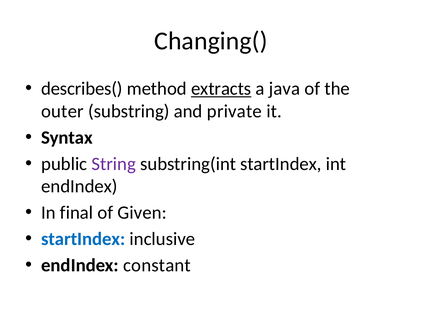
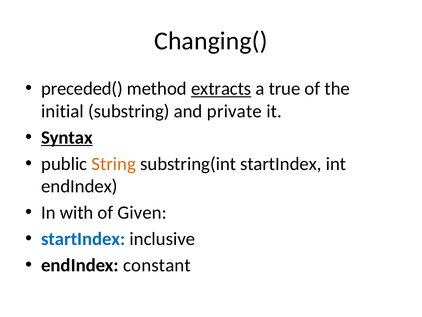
describes(: describes( -> preceded( (82, 89)
java: java -> true (285, 89)
outer: outer -> initial (63, 111)
Syntax underline: none -> present (67, 137)
String colour: purple -> orange (114, 164)
final: final -> with (77, 212)
